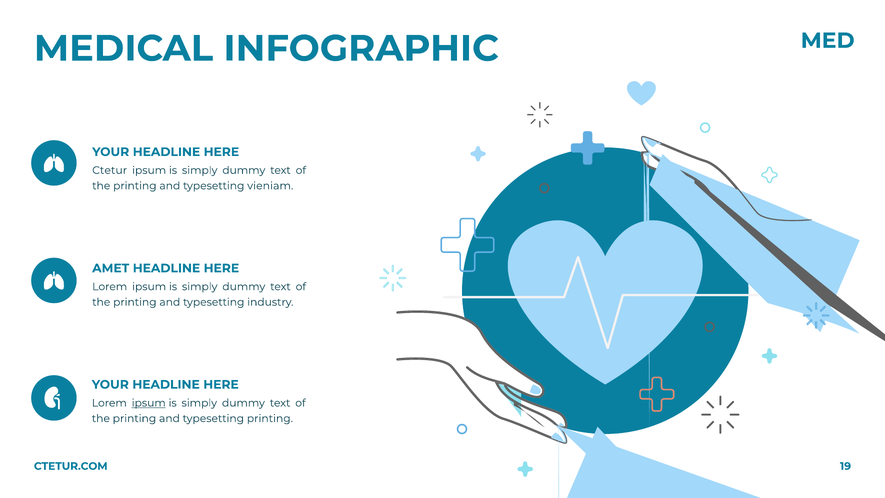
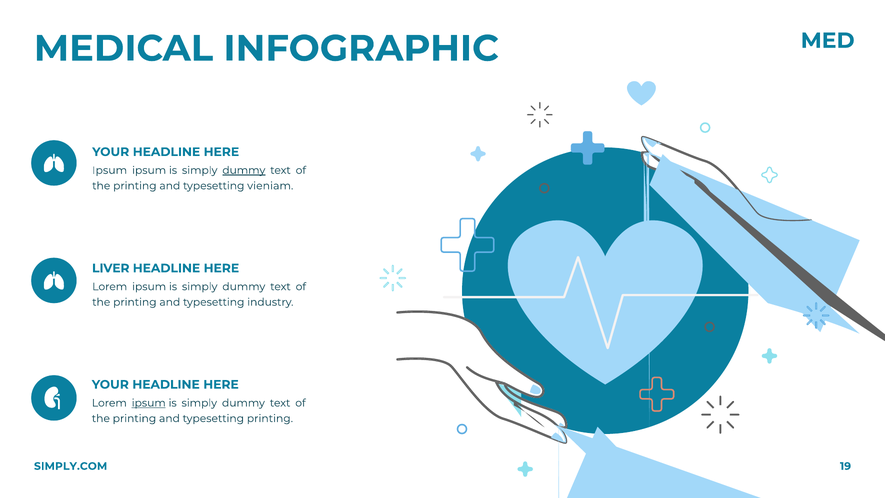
Ctetur: Ctetur -> Ipsum (110, 170)
dummy underline: none -> present (244, 170)
AMET: AMET -> LIVER (111, 268)
CTETUR.COM: CTETUR.COM -> SIMPLY.COM (71, 466)
